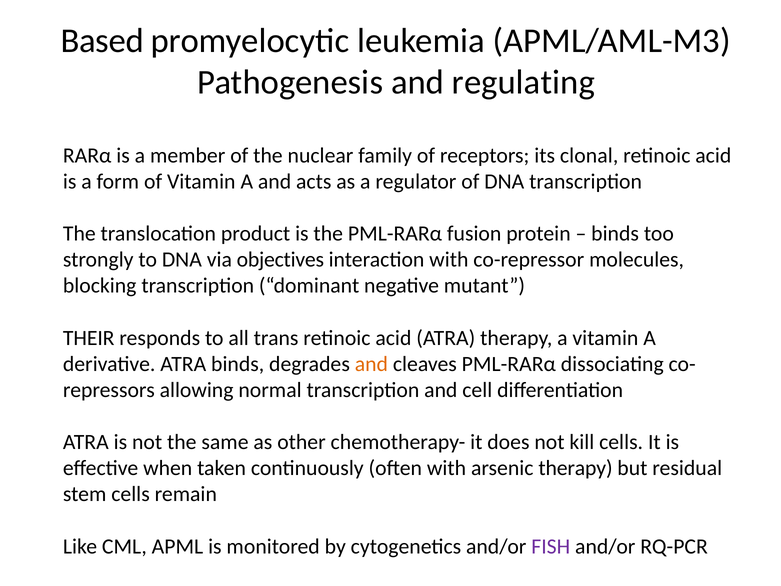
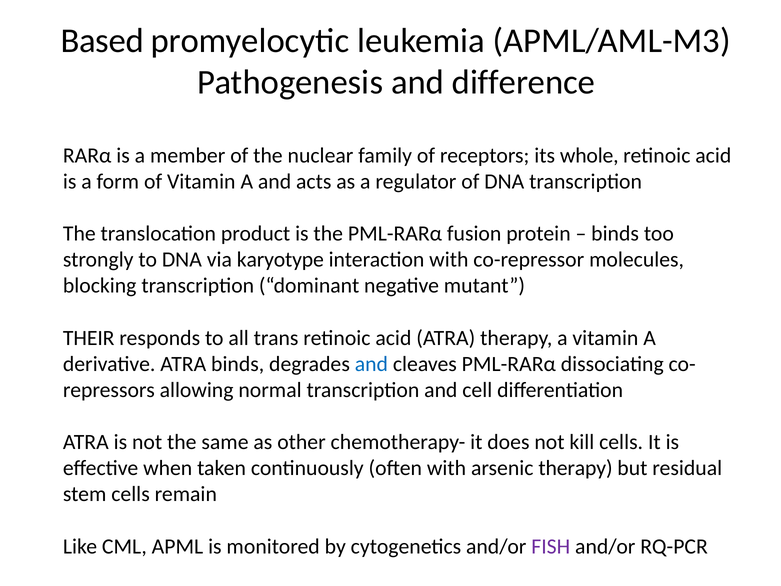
regulating: regulating -> difference (523, 82)
clonal: clonal -> whole (589, 155)
objectives: objectives -> karyotype (280, 260)
and colour: orange -> blue (371, 364)
